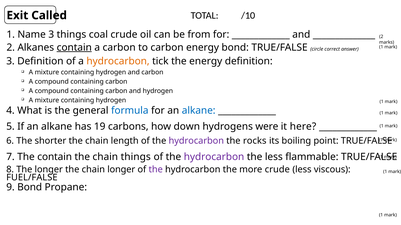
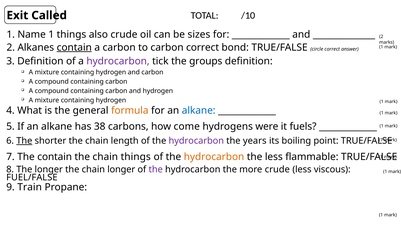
Name 3: 3 -> 1 (51, 35)
coal: coal -> also (98, 35)
from: from -> sizes (199, 35)
carbon energy: energy -> correct (203, 48)
hydrocarbon colour: orange -> purple (118, 61)
the energy: energy -> groups (206, 61)
formula colour: blue -> orange (130, 111)
19: 19 -> 38 (100, 127)
down: down -> come (187, 127)
here: here -> fuels (303, 127)
The underline: none -> present (24, 141)
rocks: rocks -> years (255, 141)
hydrocarbon colour: purple -> orange (214, 157)
9 Bond: Bond -> Train (30, 188)
